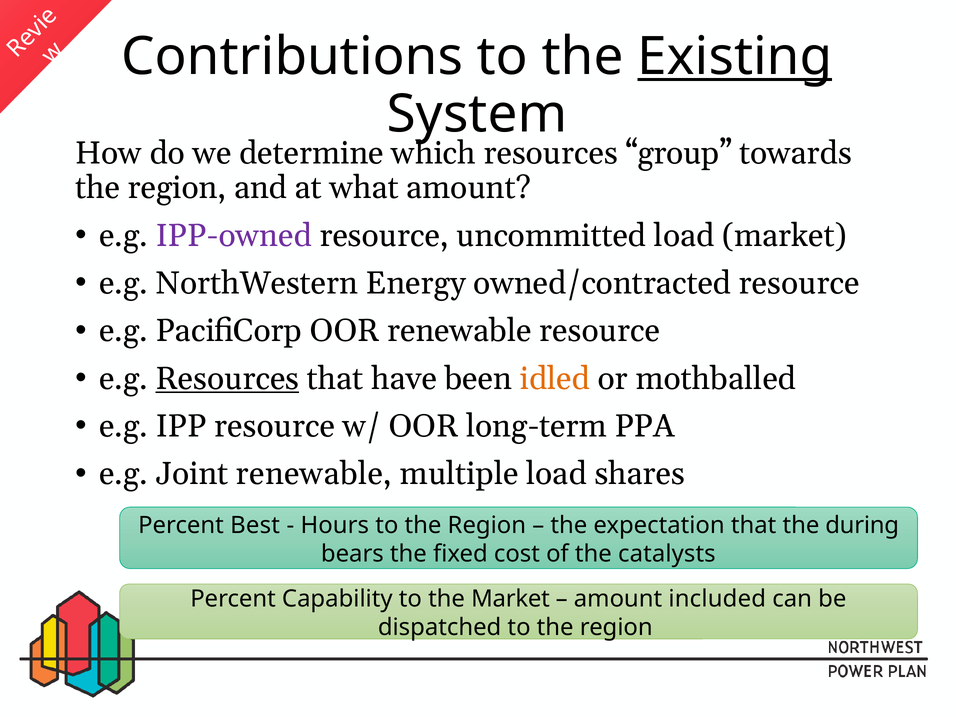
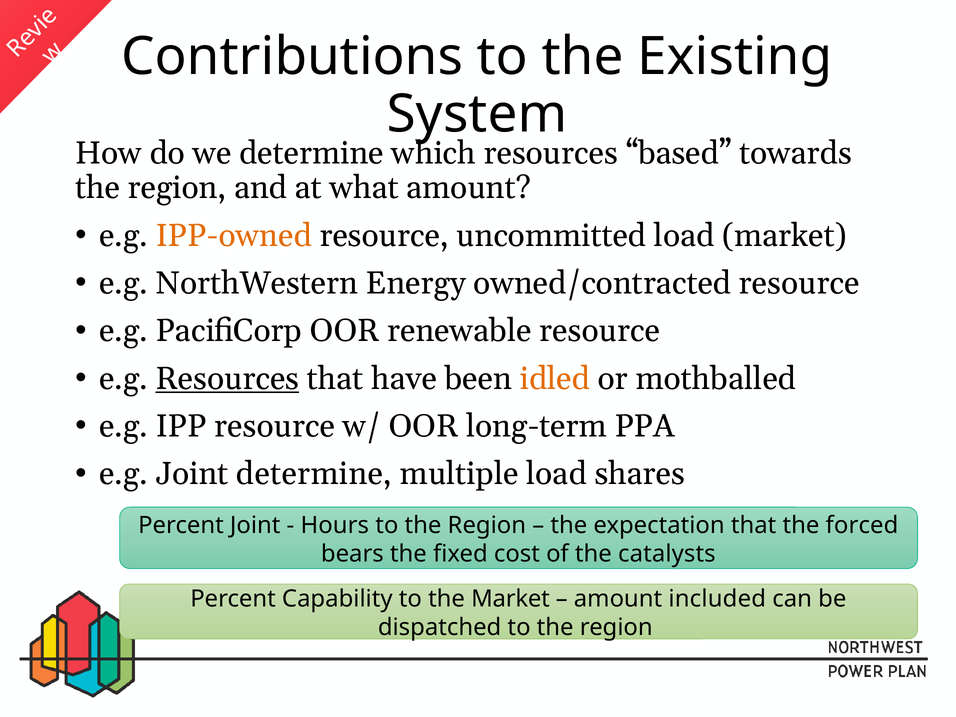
Existing underline: present -> none (735, 57)
group: group -> based (679, 153)
IPP-owned colour: purple -> orange (234, 235)
Joint renewable: renewable -> determine (314, 474)
Percent Best: Best -> Joint (255, 525)
during: during -> forced (862, 525)
